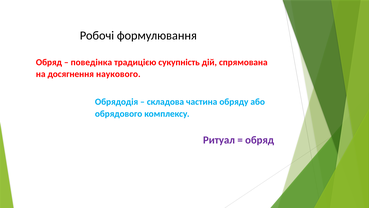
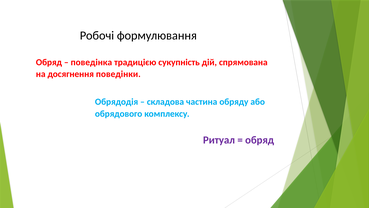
наукового: наукового -> поведінки (118, 74)
